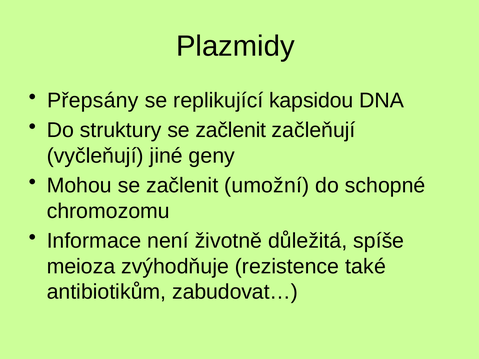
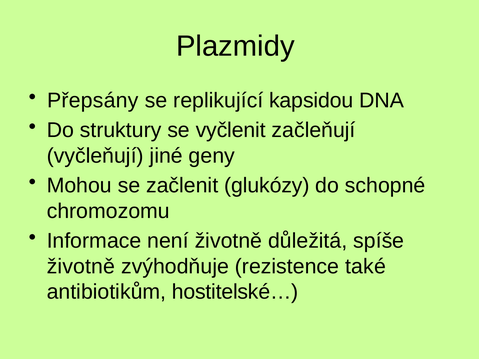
struktury se začlenit: začlenit -> vyčlenit (231, 130)
umožní: umožní -> glukózy (267, 186)
meioza: meioza -> životně (81, 267)
zabudovat…: zabudovat… -> hostitelské… (235, 292)
